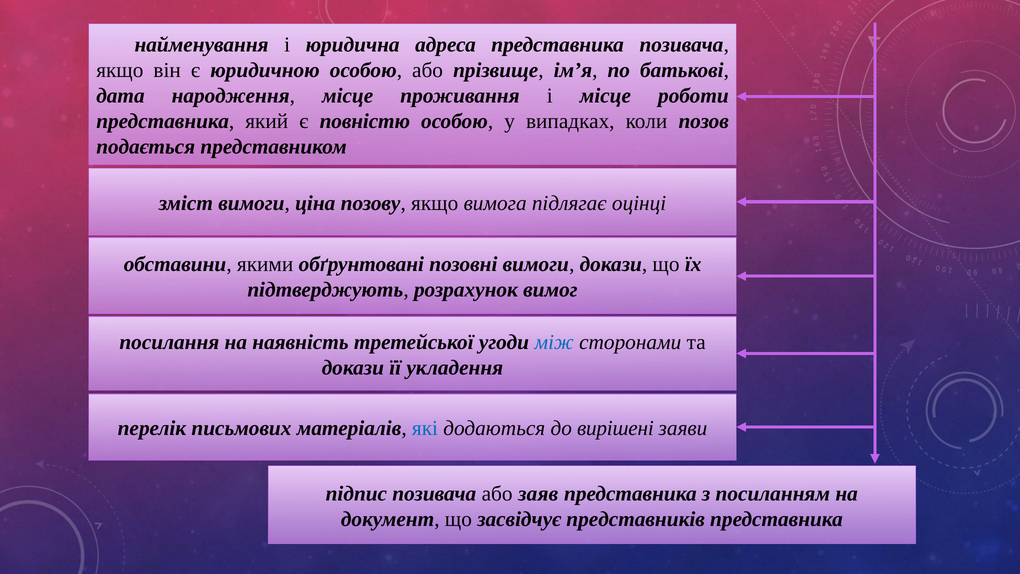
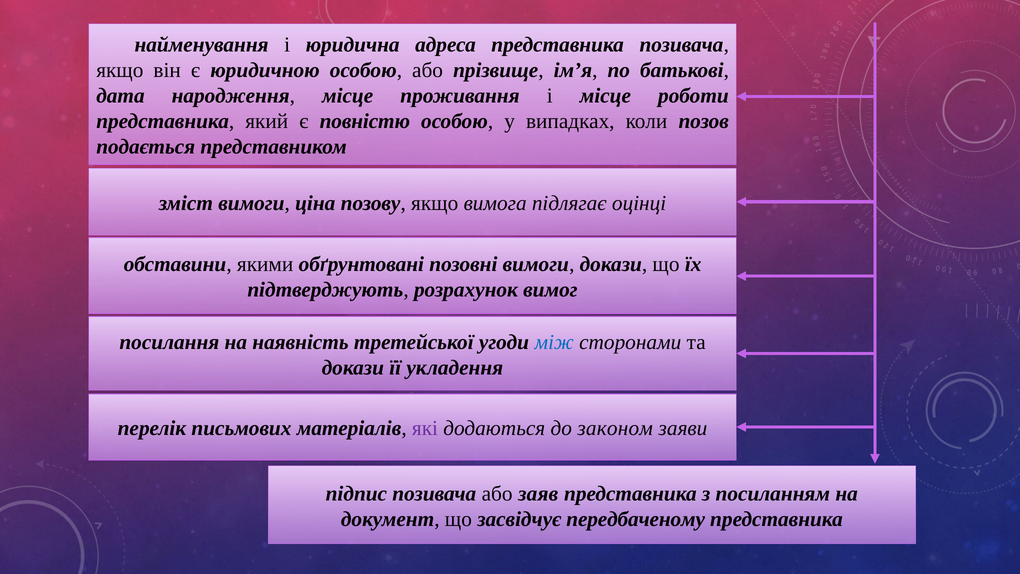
які colour: blue -> purple (425, 428)
вирішені: вирішені -> законом (615, 428)
представників: представників -> передбаченому (636, 519)
